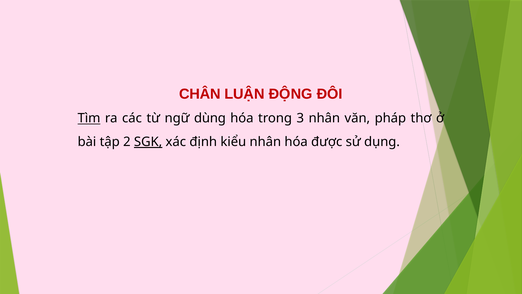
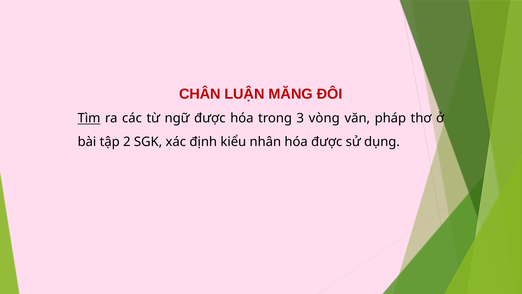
ĐỘNG: ĐỘNG -> MĂNG (291, 94)
ngữ dùng: dùng -> được (210, 118)
3 nhân: nhân -> vòng (324, 118)
SGK underline: present -> none (148, 142)
